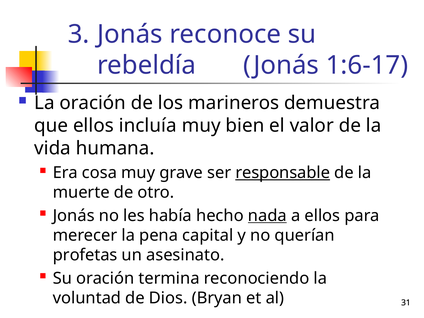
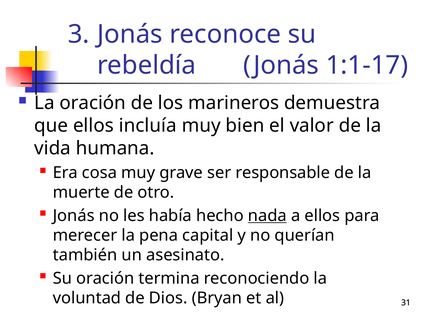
1:6-17: 1:6-17 -> 1:1-17 (367, 65)
responsable underline: present -> none (283, 173)
profetas: profetas -> también (85, 255)
